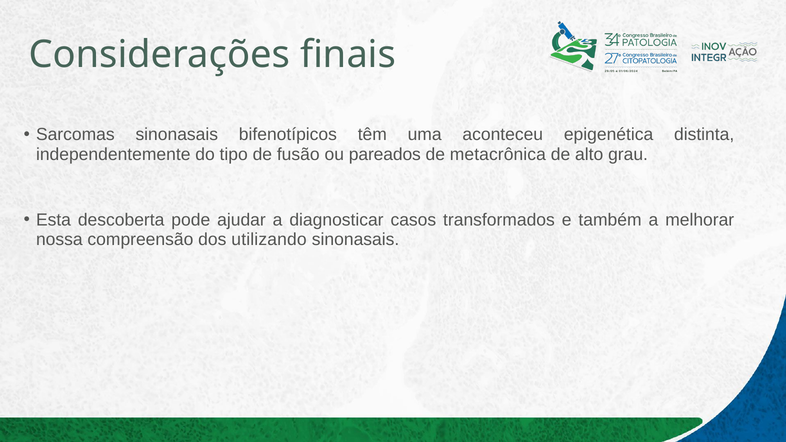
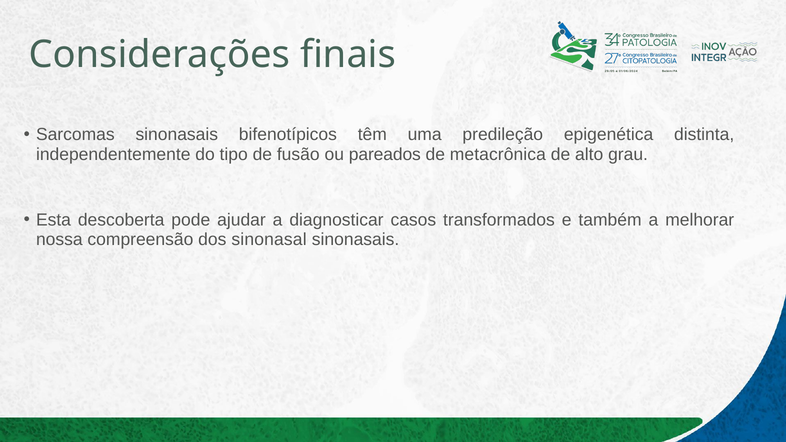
aconteceu: aconteceu -> predileção (503, 135)
utilizando: utilizando -> sinonasal (269, 240)
